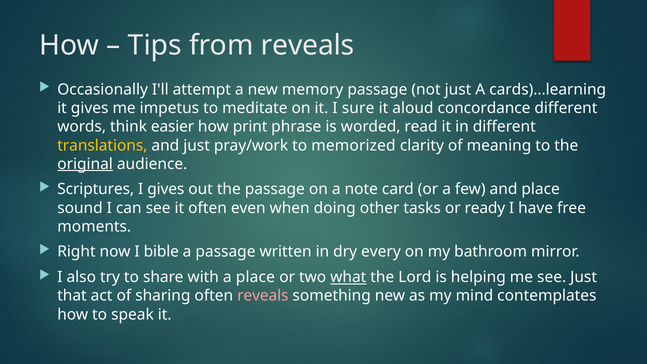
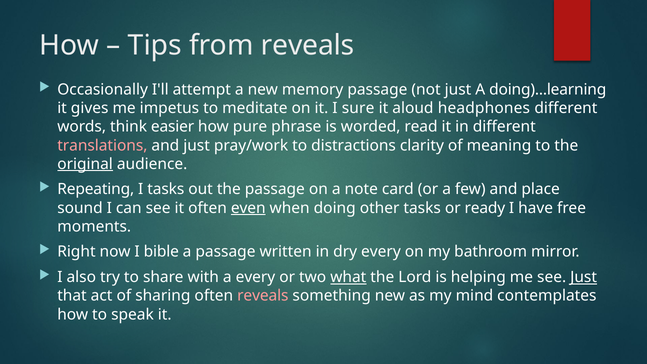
cards)...learning: cards)...learning -> doing)...learning (548, 90)
concordance: concordance -> headphones (484, 108)
print: print -> pure (250, 127)
translations colour: yellow -> pink (102, 145)
memorized: memorized -> distractions (354, 145)
Scriptures: Scriptures -> Repeating (96, 189)
I gives: gives -> tasks (166, 189)
even underline: none -> present (248, 208)
a place: place -> every (255, 277)
Just underline: none -> present (584, 277)
